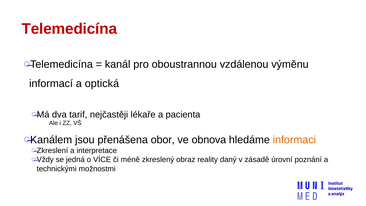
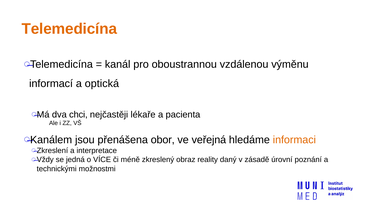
Telemedicína colour: red -> orange (69, 29)
tarif: tarif -> chci (78, 114)
obnova: obnova -> veřejná (209, 140)
